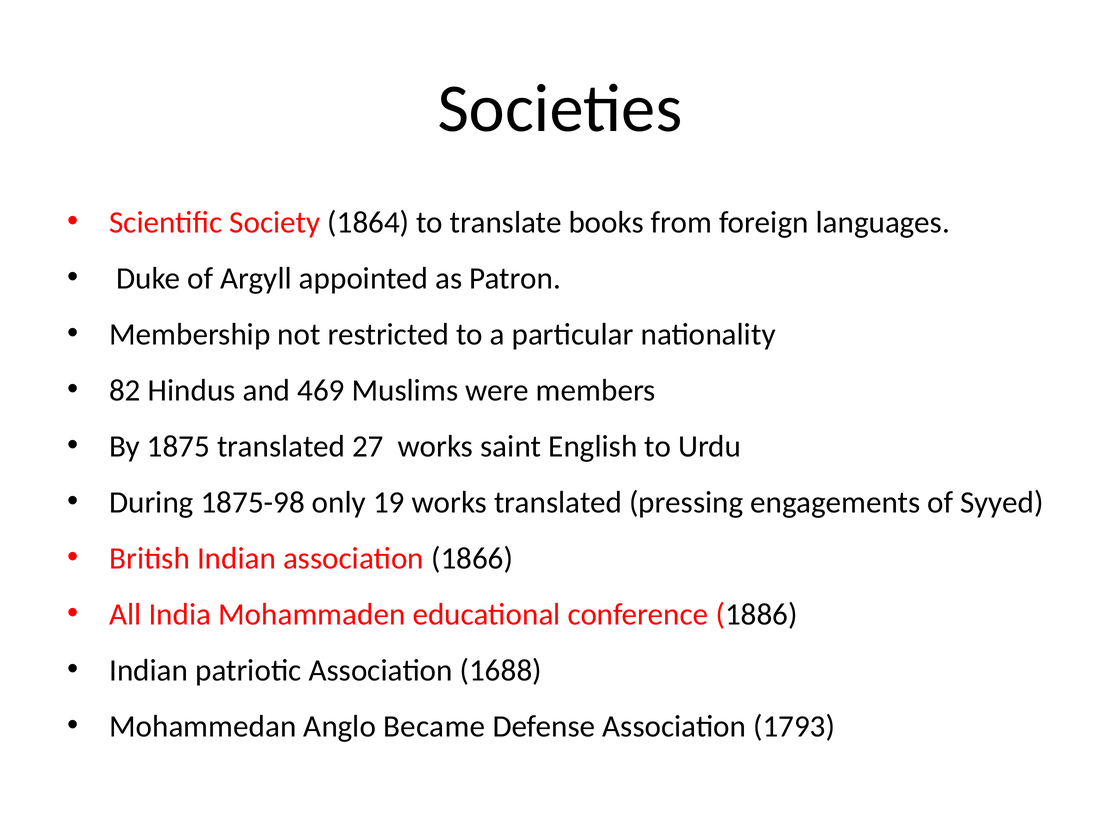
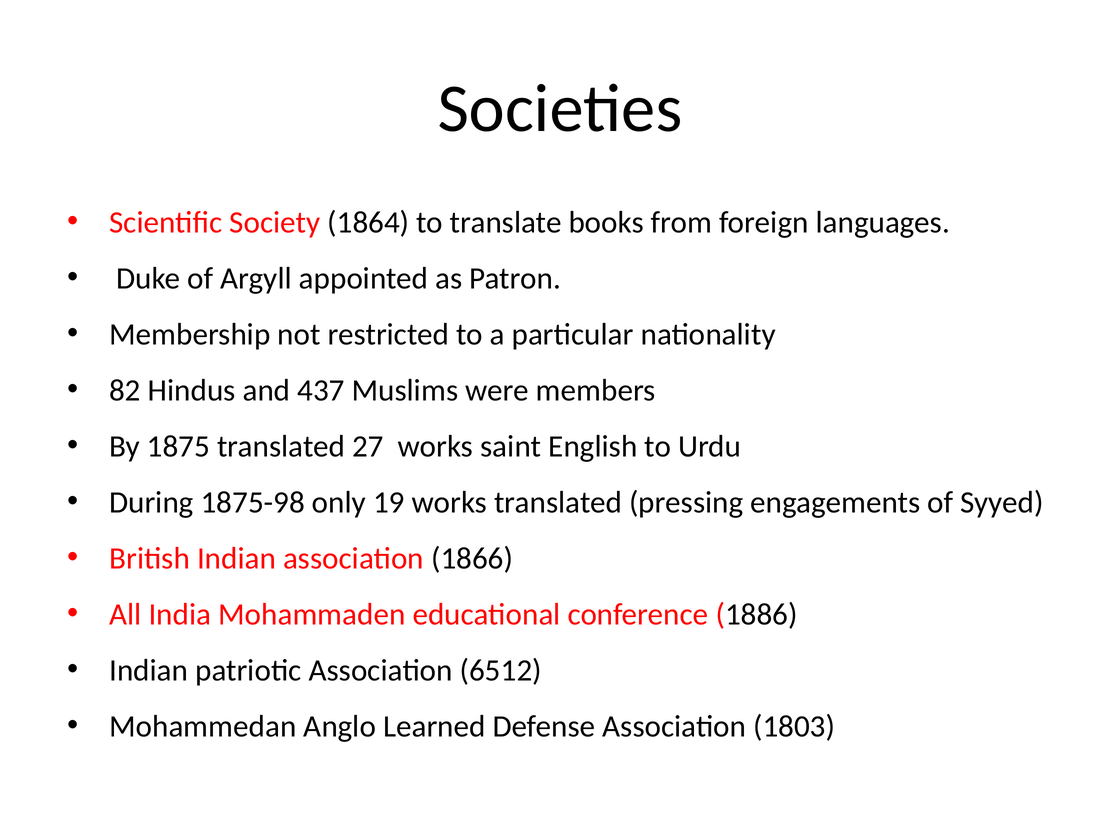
469: 469 -> 437 (321, 390)
1688: 1688 -> 6512 (501, 670)
Became: Became -> Learned (434, 726)
1793: 1793 -> 1803 (794, 726)
